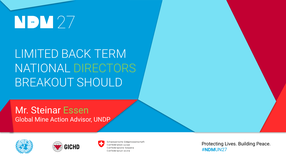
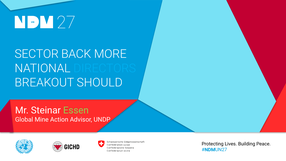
LIMITED: LIMITED -> SECTOR (37, 54)
TERM: TERM -> MORE (110, 54)
DIRECTORS colour: light green -> light blue (105, 68)
